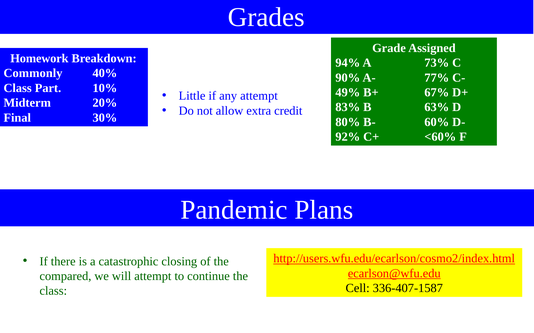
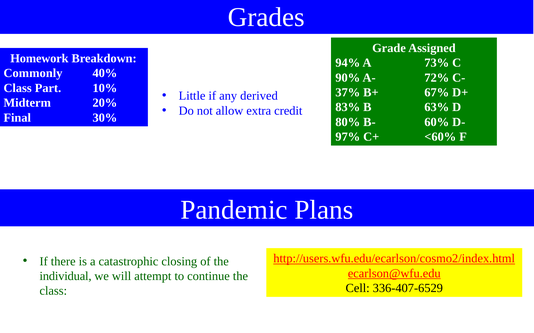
77%: 77% -> 72% (437, 78)
49%: 49% -> 37% (348, 93)
any attempt: attempt -> derived (259, 96)
92%: 92% -> 97% (348, 137)
compared: compared -> individual (66, 277)
336-407-1587: 336-407-1587 -> 336-407-6529 (408, 289)
